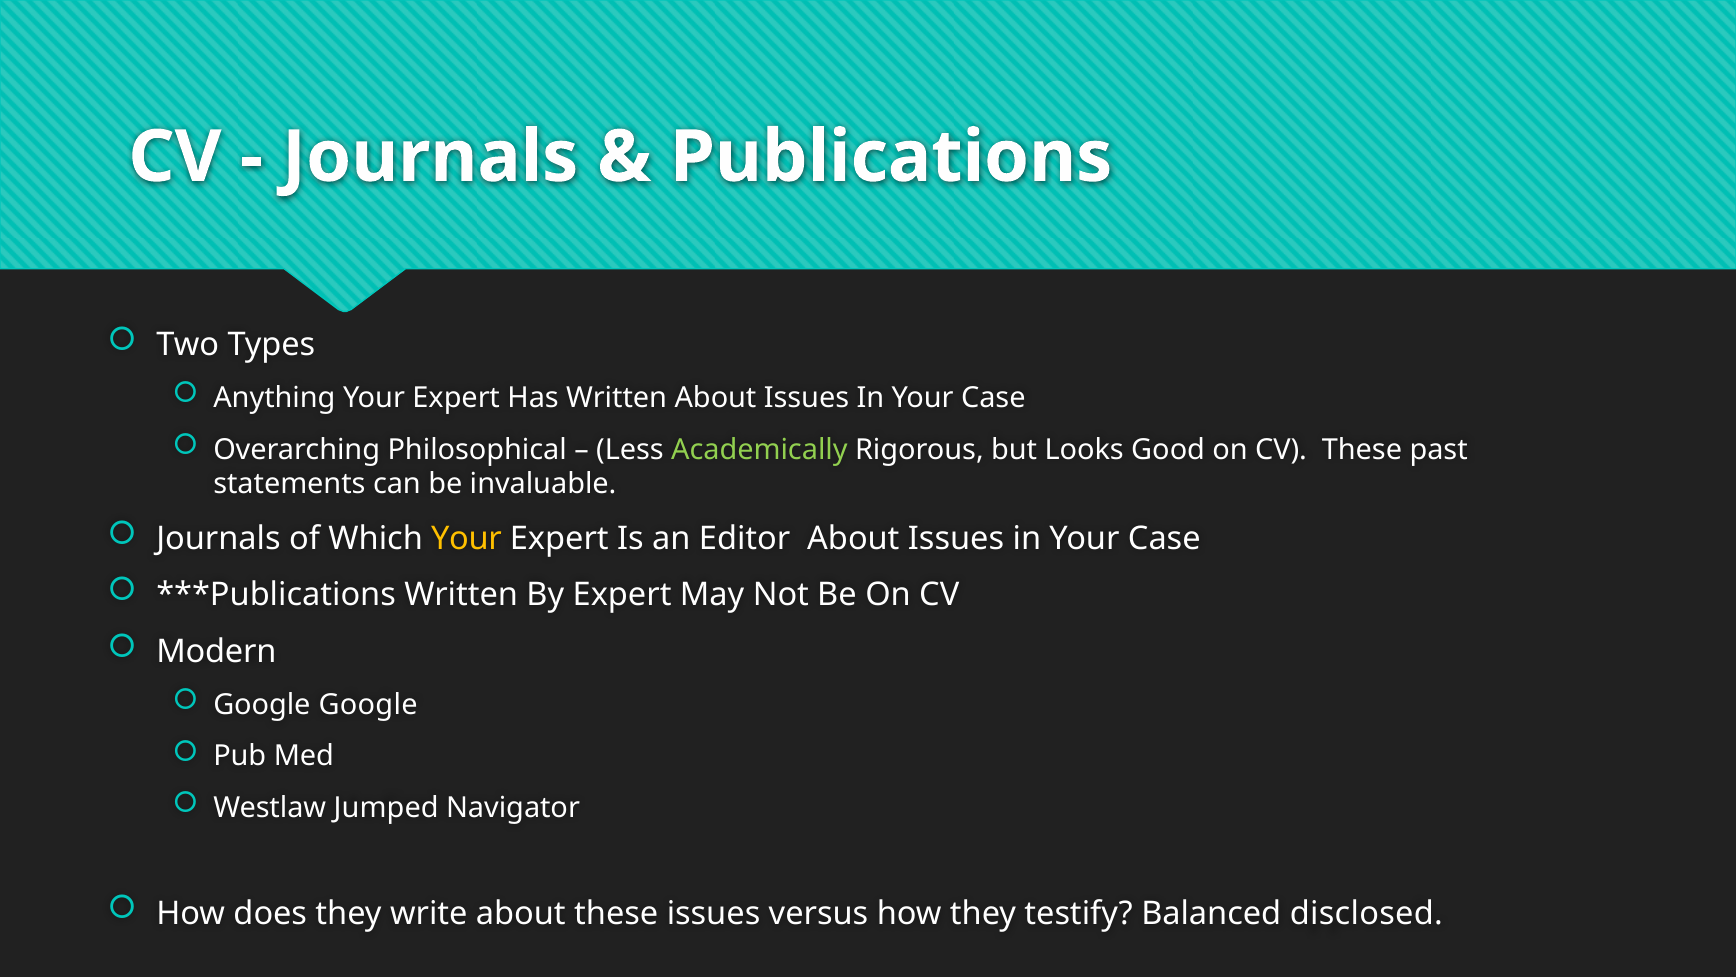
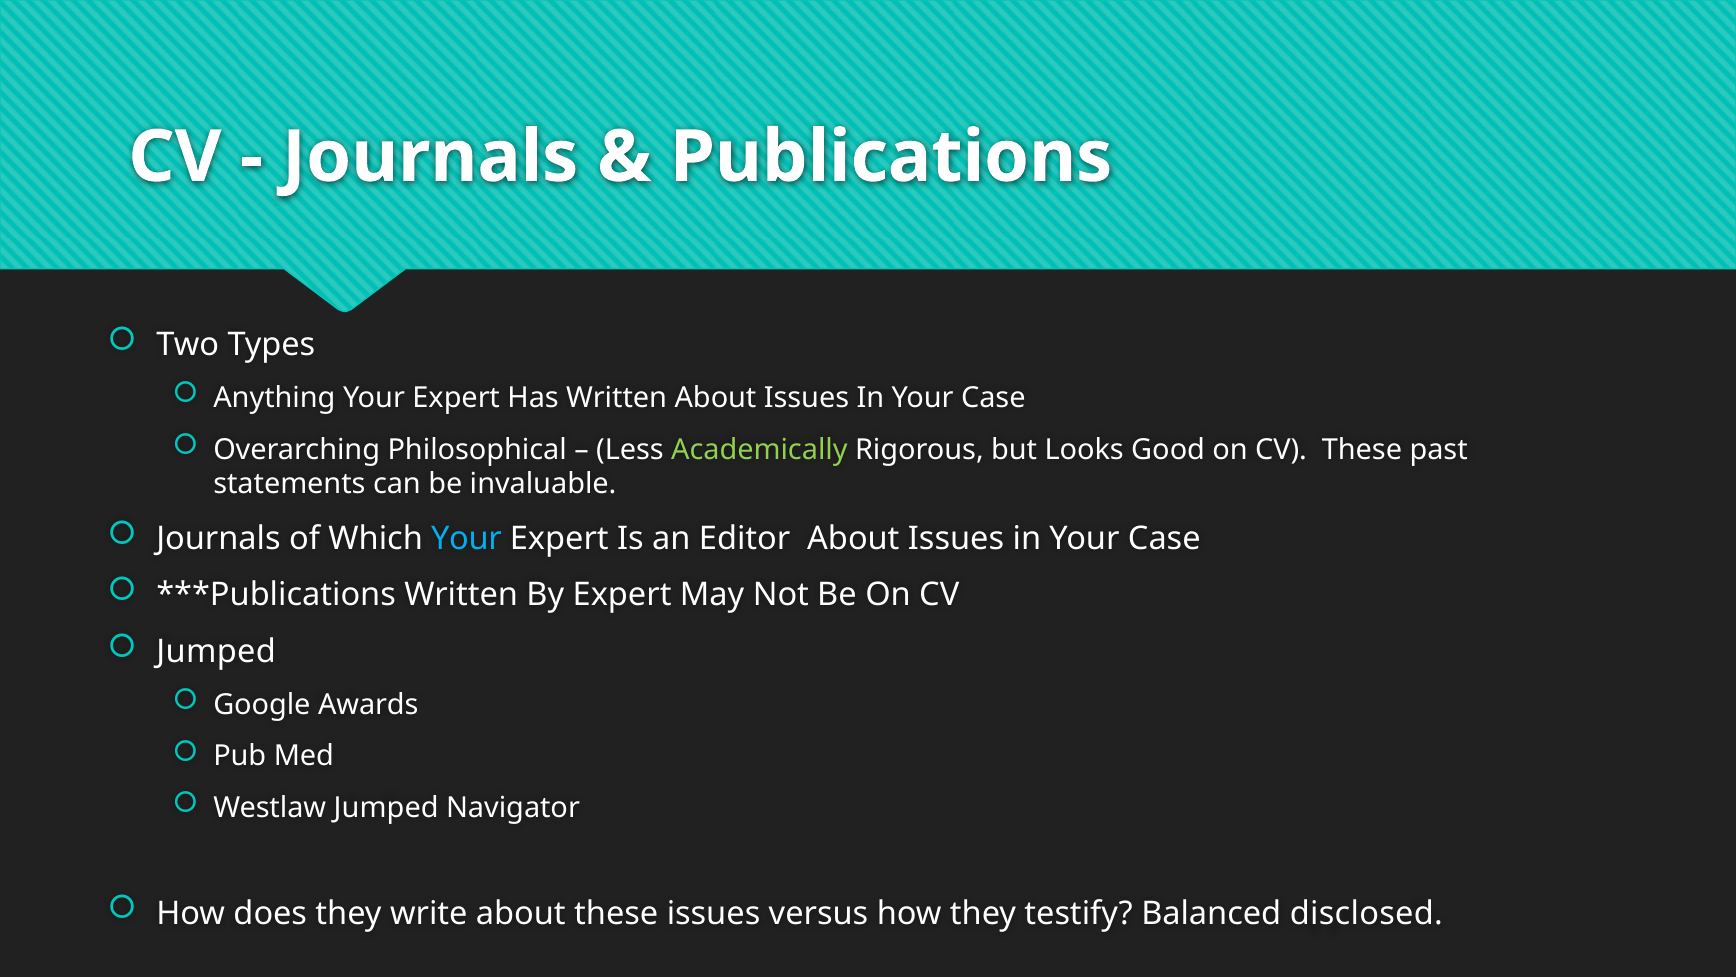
Your colour: yellow -> light blue (466, 538)
Modern: Modern -> Jumped (216, 651)
Google Google: Google -> Awards (368, 705)
